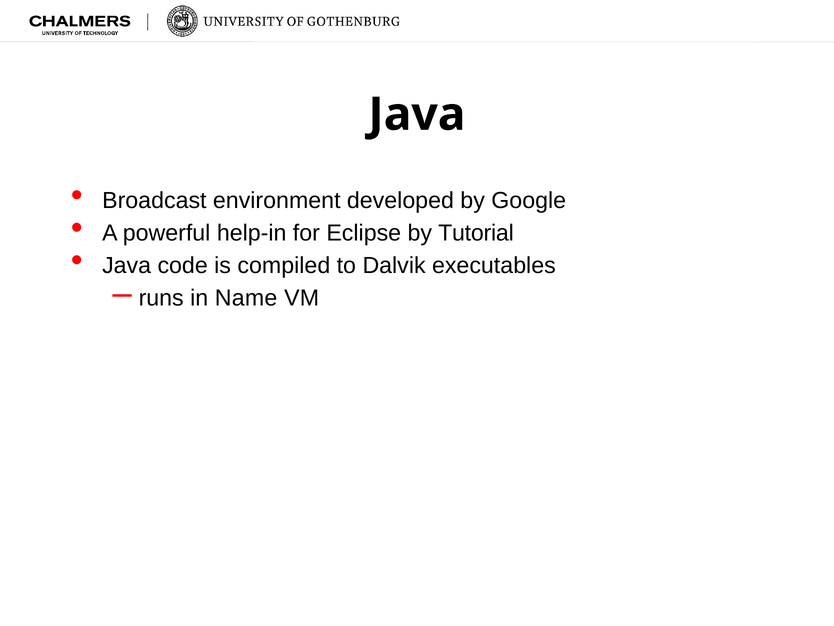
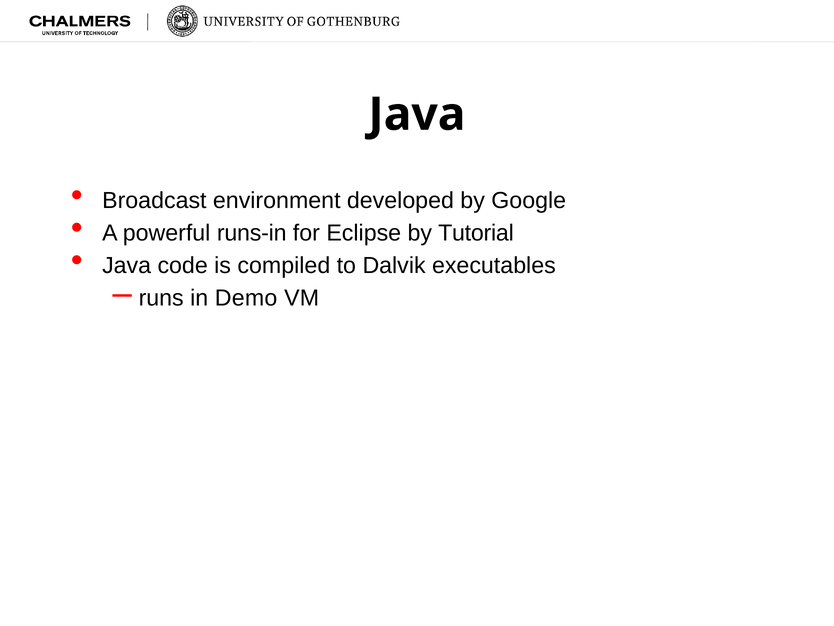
help-in: help-in -> runs-in (252, 233)
Name: Name -> Demo (246, 298)
